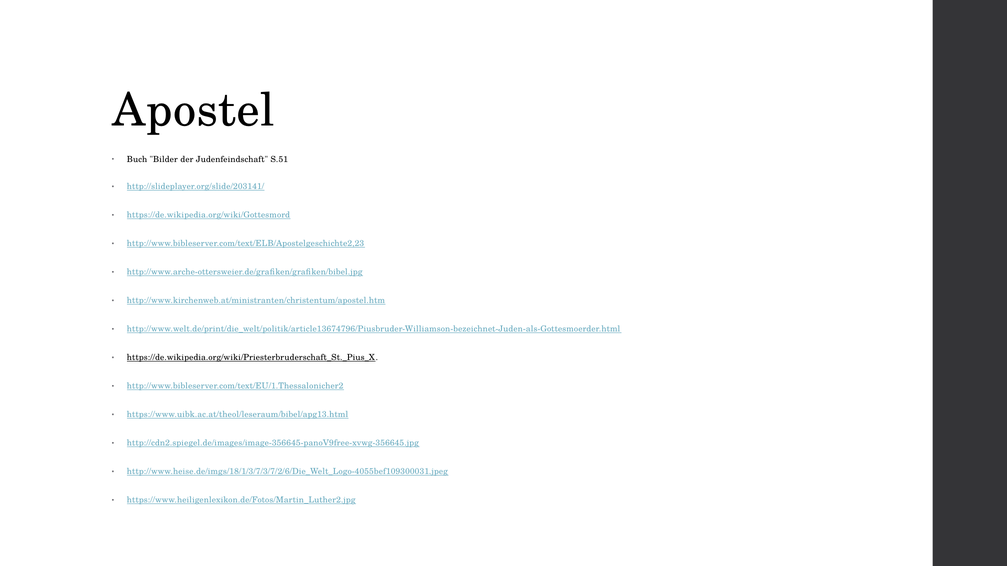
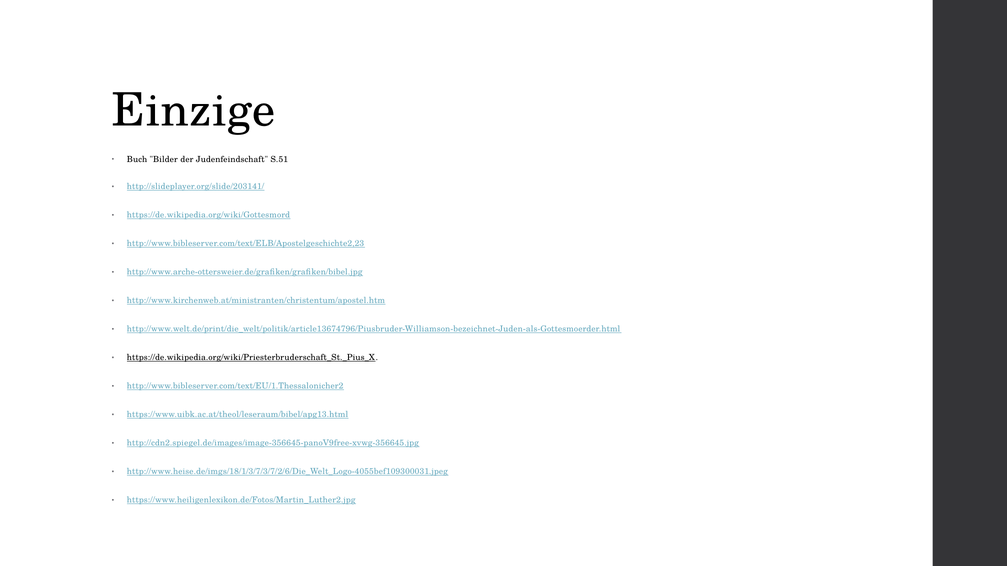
Apostel: Apostel -> Einzige (194, 111)
